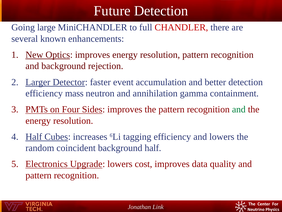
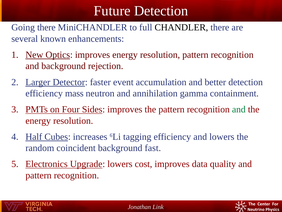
Going large: large -> there (46, 27)
CHANDLER colour: red -> black (181, 27)
background half: half -> fast (153, 148)
